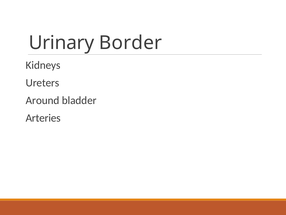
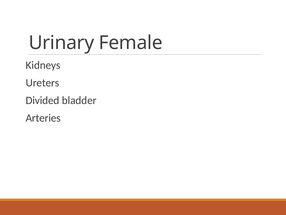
Border: Border -> Female (131, 43)
Around: Around -> Divided (43, 100)
